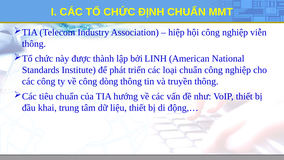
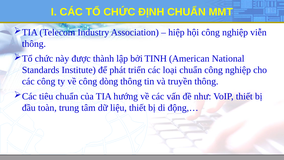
LINH: LINH -> TINH (156, 59)
khai: khai -> toàn (47, 108)
